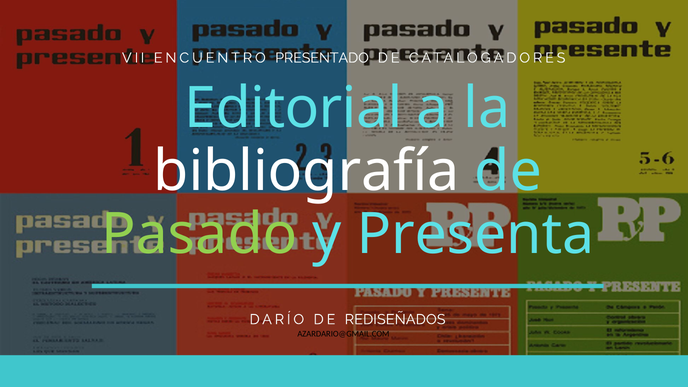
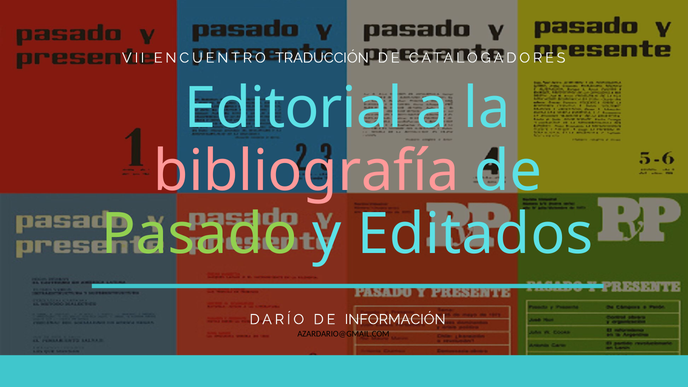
PRESENTADO: PRESENTADO -> TRADUCCIÓN (322, 58)
bibliografía colour: white -> pink (306, 171)
Presenta: Presenta -> Editados (475, 234)
REDISEÑADOS: REDISEÑADOS -> INFORMACIÓN (395, 319)
